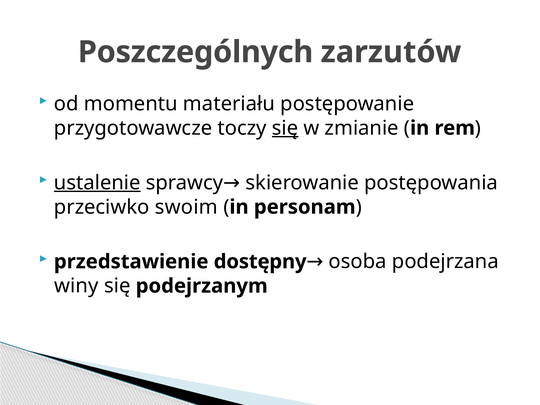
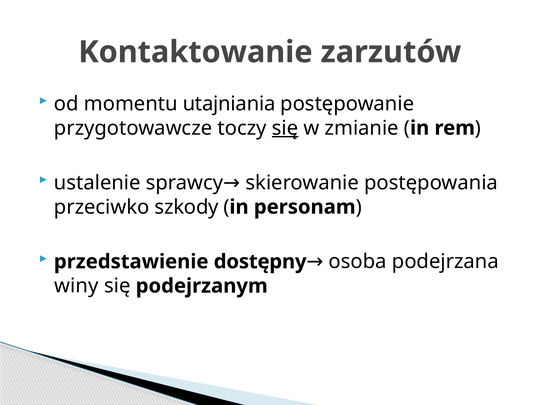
Poszczególnych: Poszczególnych -> Kontaktowanie (195, 52)
materiału: materiału -> utajniania (229, 104)
ustalenie underline: present -> none (97, 183)
swoim: swoim -> szkody (187, 207)
